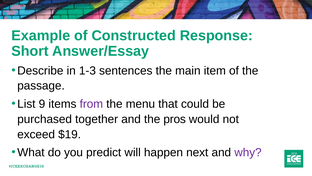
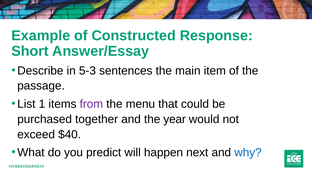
1-3: 1-3 -> 5-3 (87, 70)
9: 9 -> 1 (42, 104)
pros: pros -> year (175, 119)
$19: $19 -> $40 (70, 134)
why colour: purple -> blue (248, 152)
